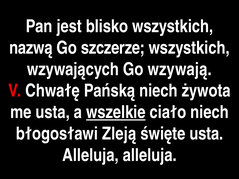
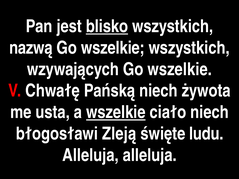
blisko underline: none -> present (107, 26)
szczerze: szczerze -> wszelkie (113, 48)
wzywających Go wzywają: wzywają -> wszelkie (180, 69)
święte usta: usta -> ludu (206, 134)
